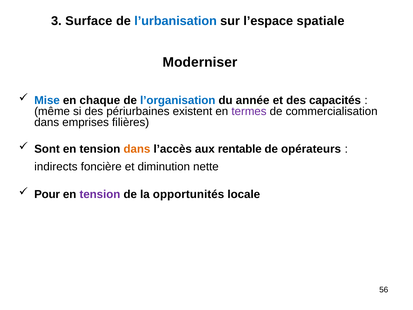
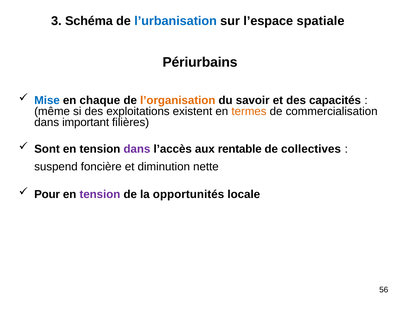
Surface: Surface -> Schéma (89, 21)
Moderniser: Moderniser -> Périurbains (200, 62)
l’organisation colour: blue -> orange (178, 100)
année: année -> savoir (253, 100)
périurbaines: périurbaines -> exploitations (138, 111)
termes colour: purple -> orange (249, 111)
emprises: emprises -> important (86, 122)
dans colour: orange -> purple (137, 149)
opérateurs: opérateurs -> collectives (311, 149)
indirects: indirects -> suspend (56, 167)
